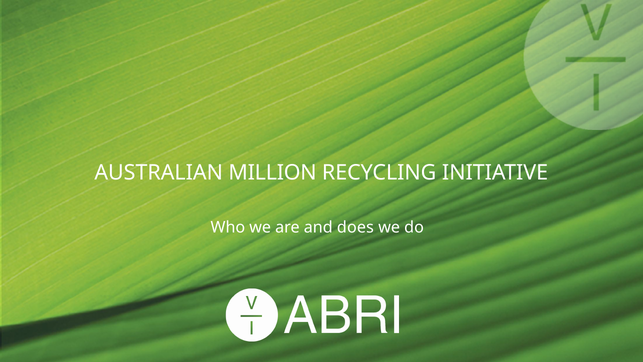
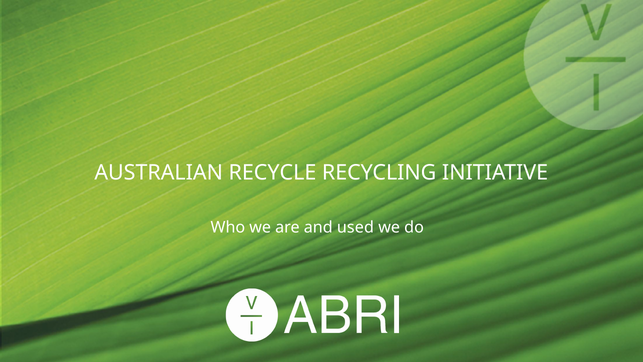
MILLION: MILLION -> RECYCLE (272, 173)
does: does -> used (355, 227)
